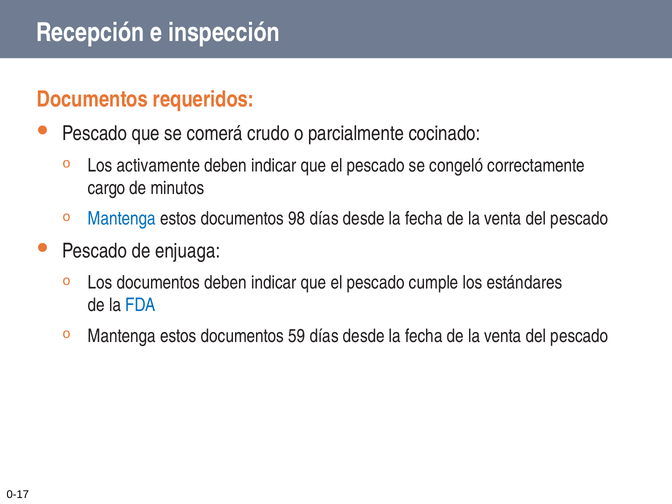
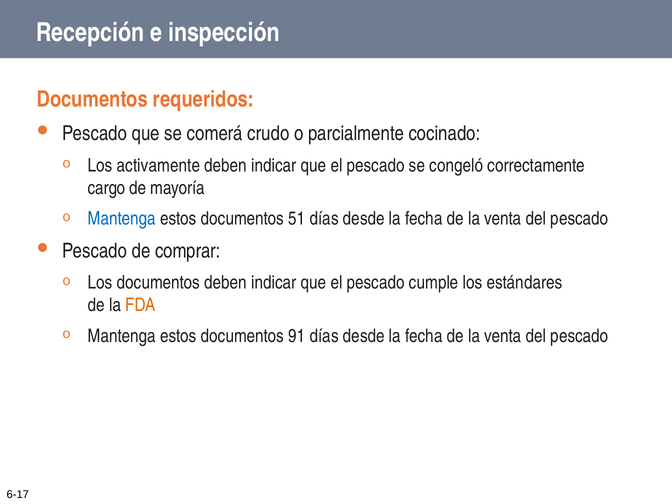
minutos: minutos -> mayoría (178, 188)
98: 98 -> 51 (297, 219)
enjuaga: enjuaga -> comprar (188, 251)
FDA colour: blue -> orange (140, 305)
59: 59 -> 91 (297, 336)
0-17: 0-17 -> 6-17 (18, 495)
